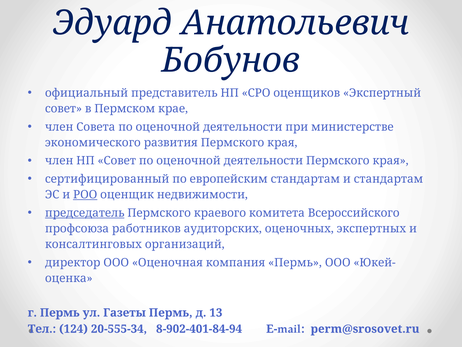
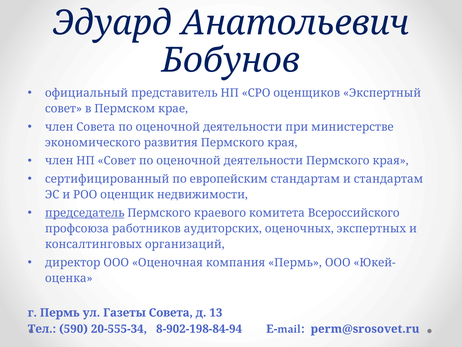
РОО underline: present -> none (85, 194)
Газеты Пермь: Пермь -> Совета (171, 312)
124: 124 -> 590 (73, 328)
8-902-401-84-94: 8-902-401-84-94 -> 8-902-198-84-94 (199, 328)
